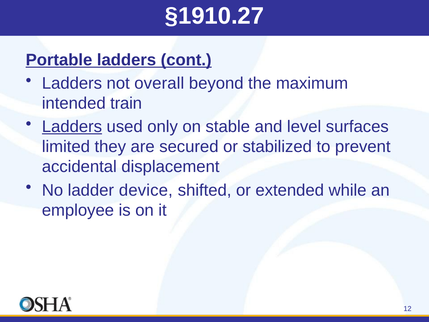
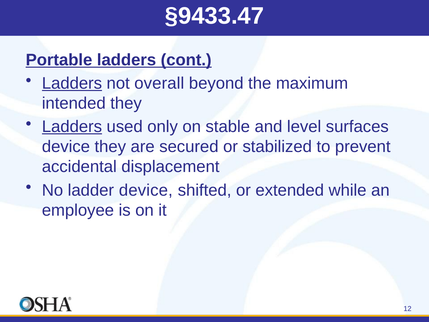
§1910.27: §1910.27 -> §9433.47 (215, 16)
Ladders underline: none -> present (72, 83)
intended train: train -> they (126, 103)
limited: limited -> device (66, 147)
